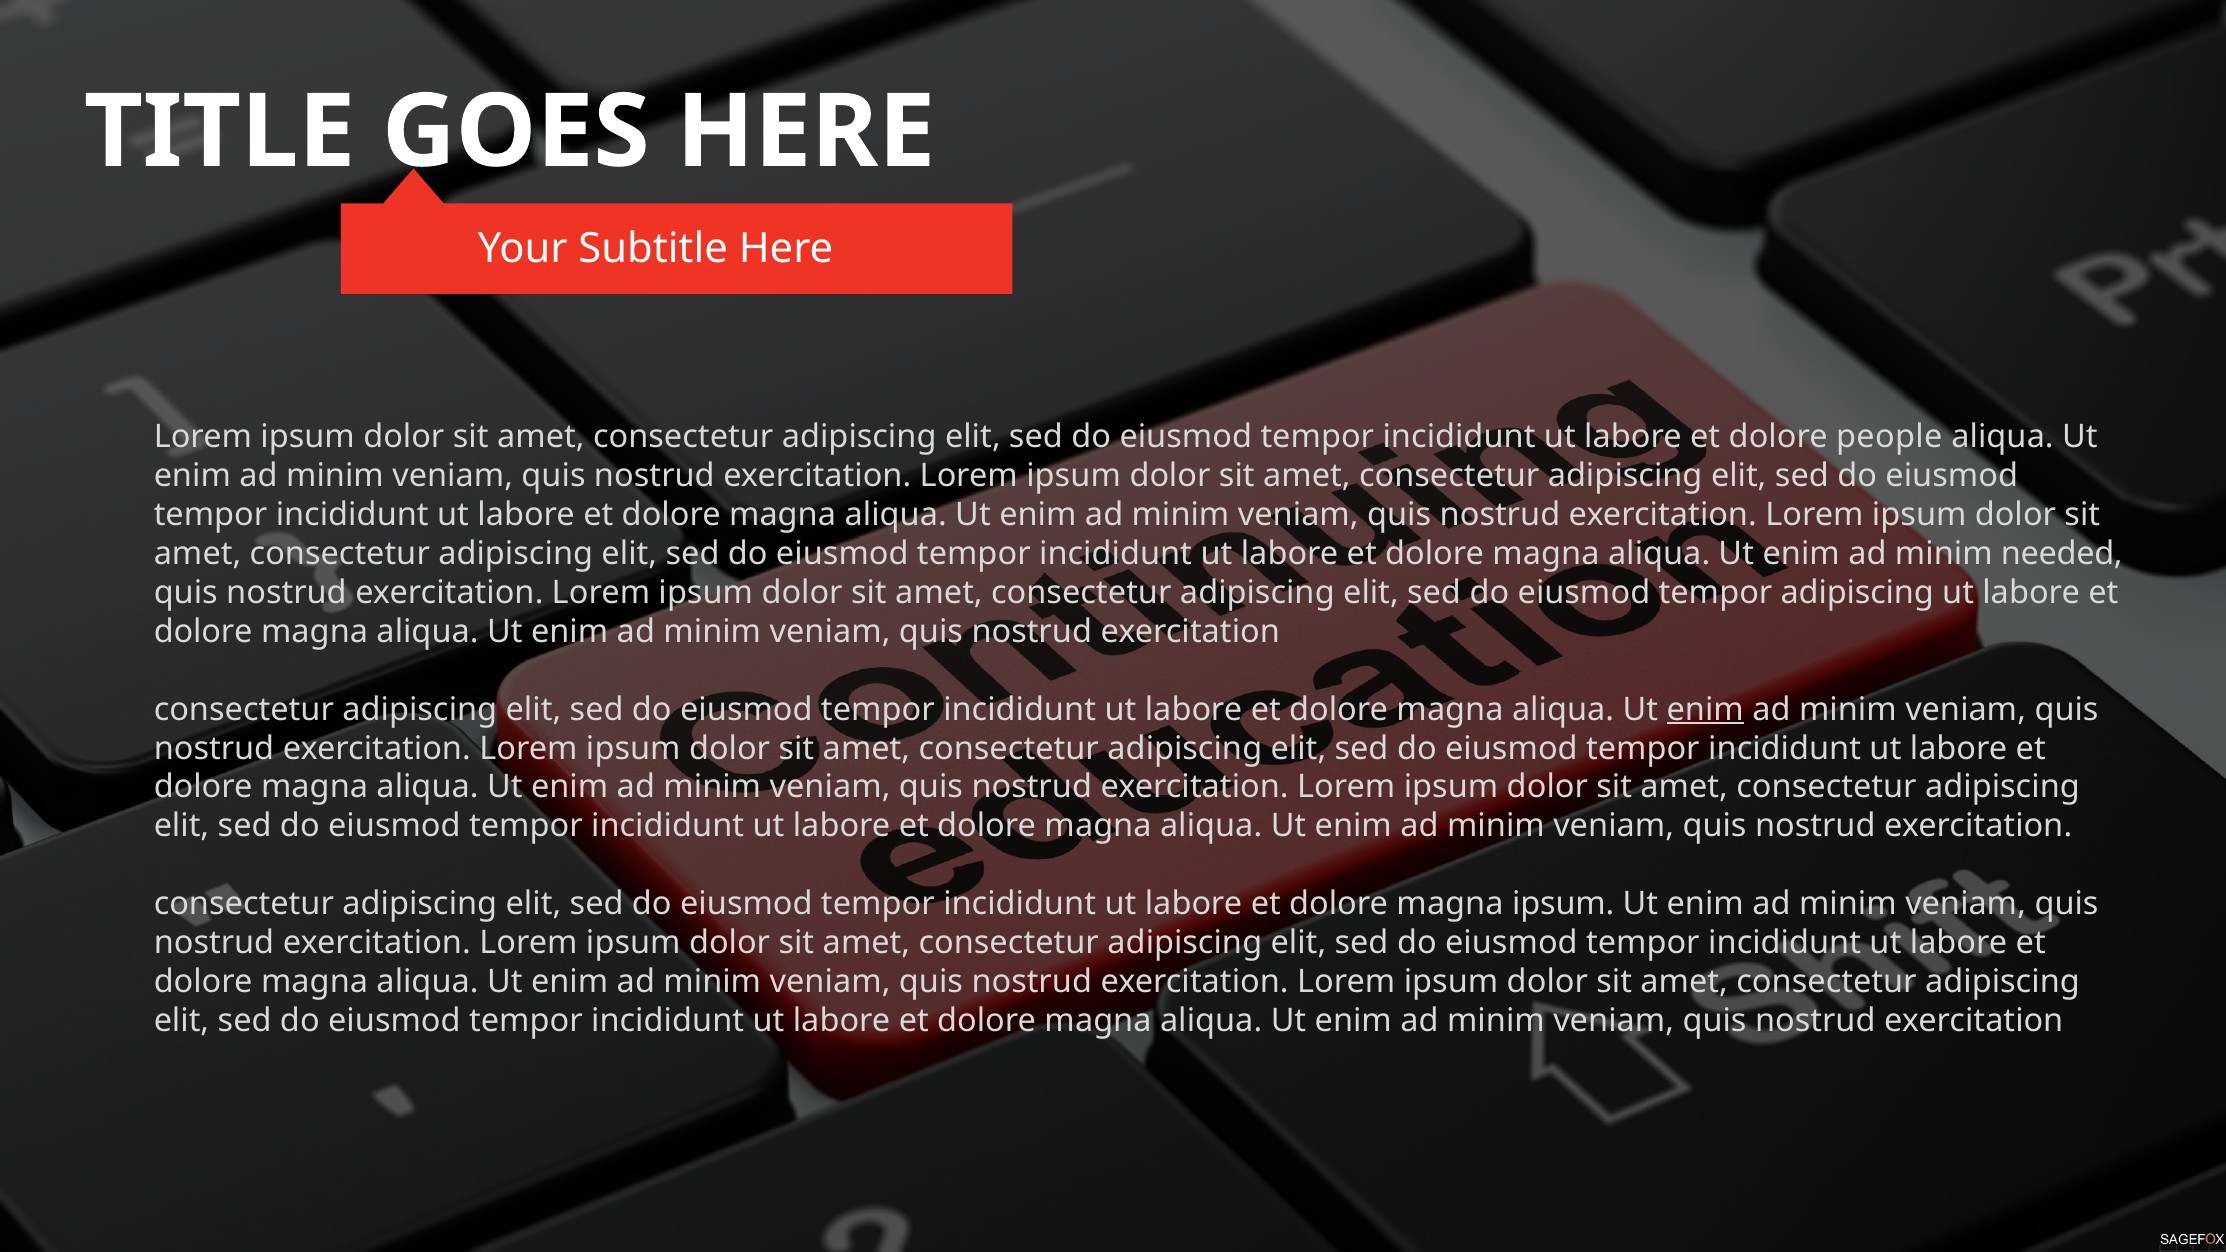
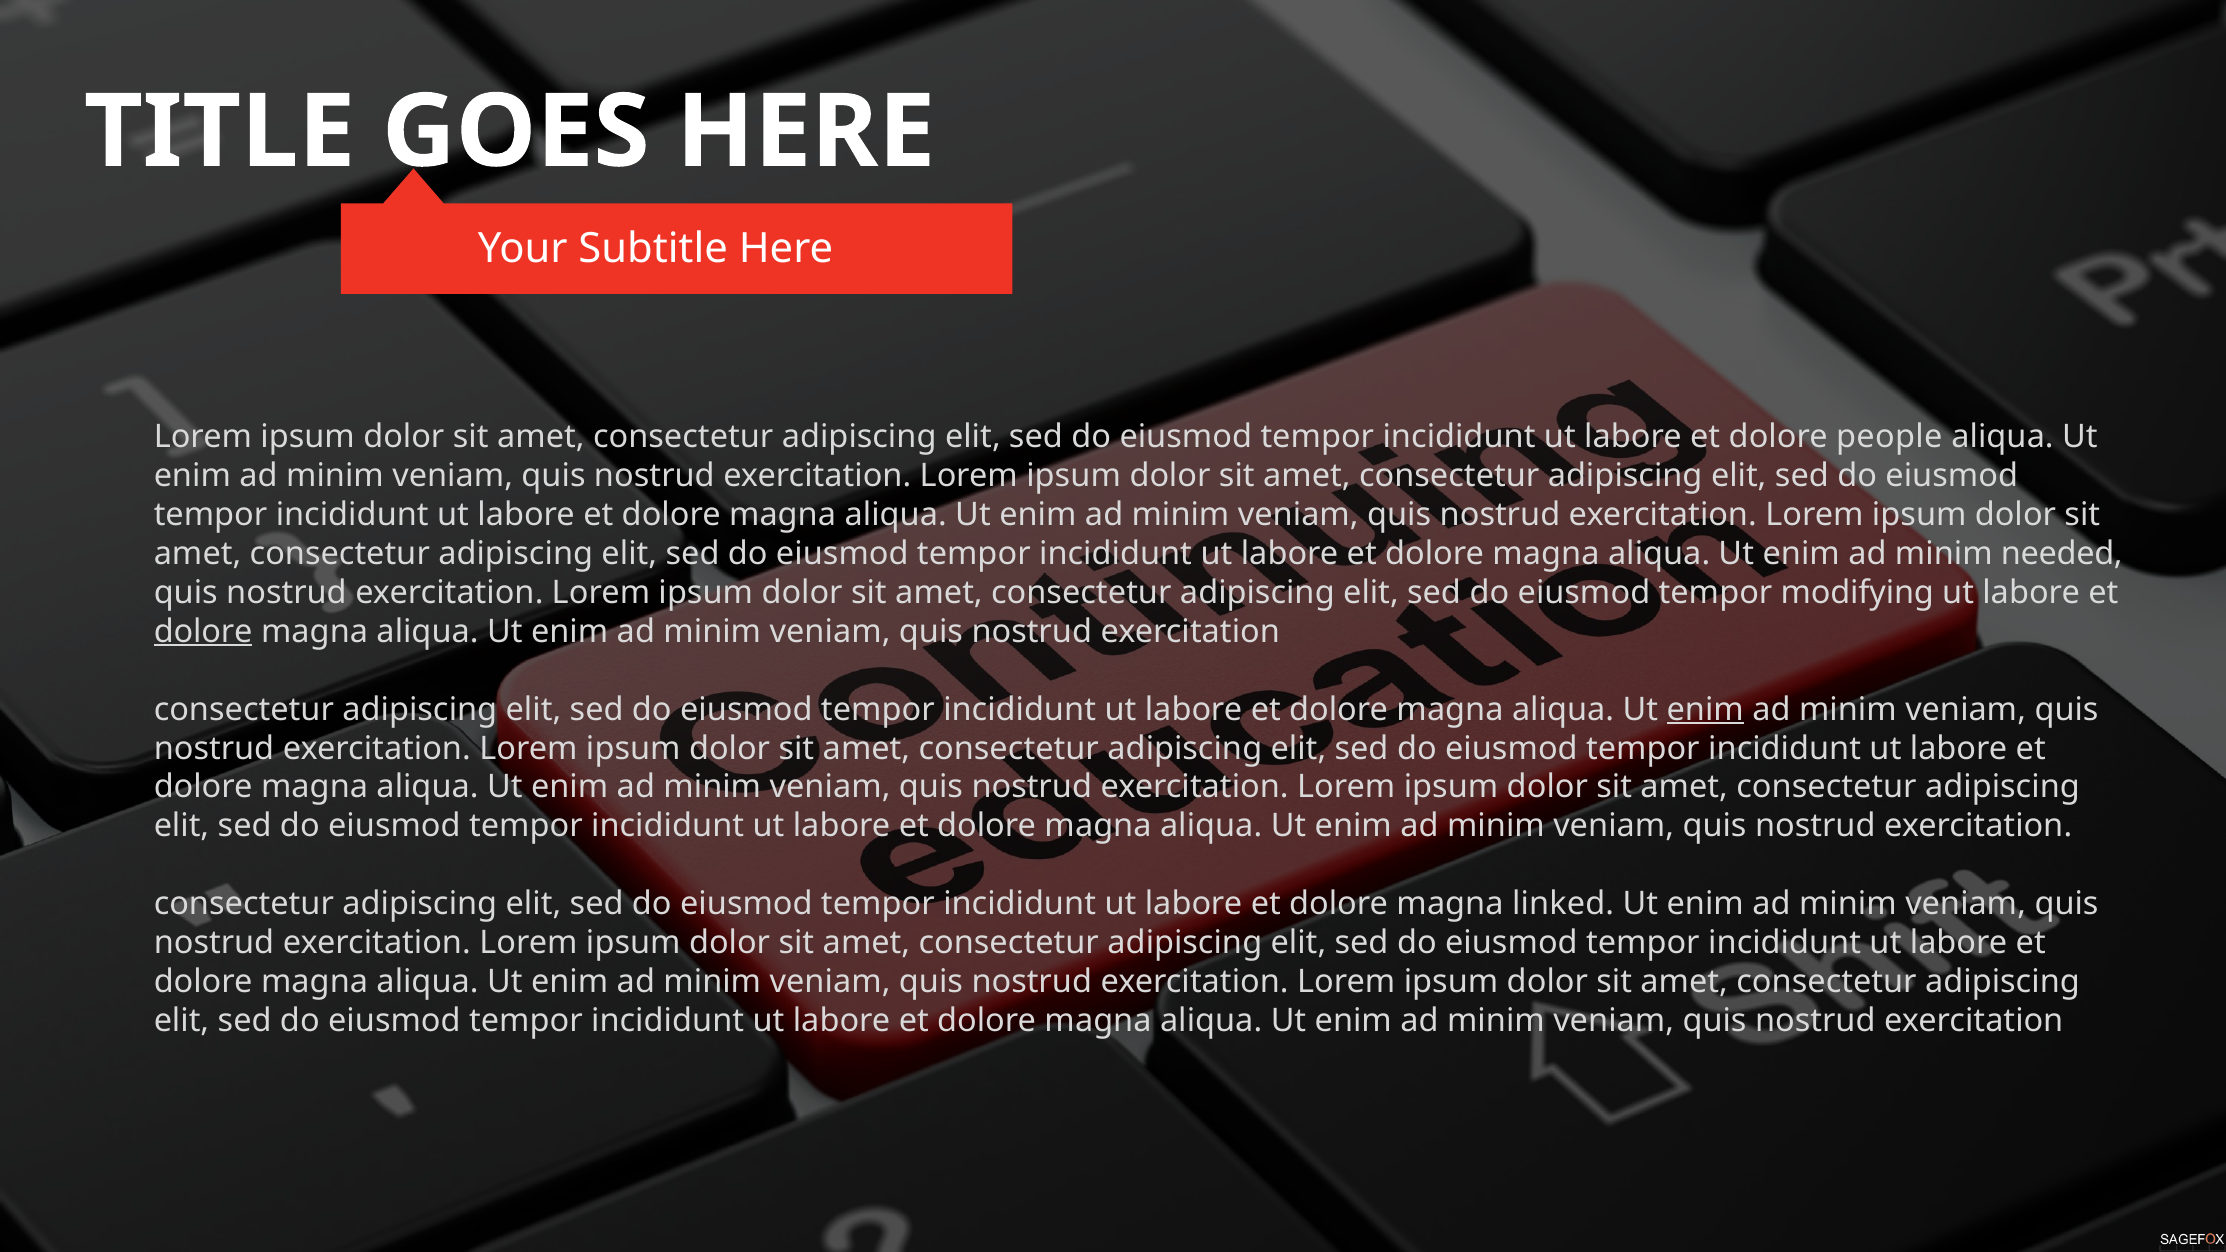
tempor adipiscing: adipiscing -> modifying (1857, 592)
dolore underline: none -> present (203, 631)
magna ipsum: ipsum -> linked (1563, 904)
